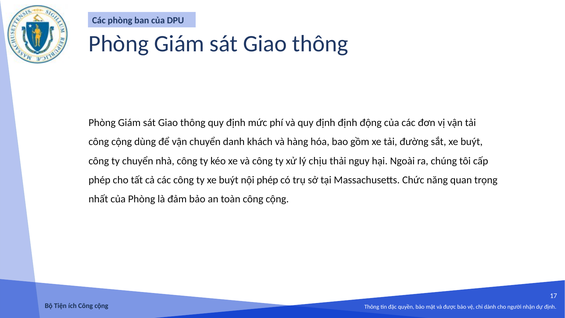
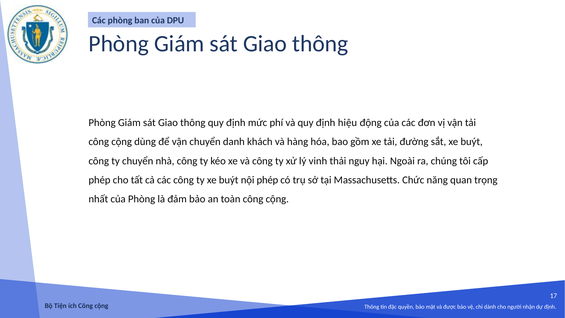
định định: định -> hiệu (347, 123)
chịu: chịu -> vinh (318, 161)
